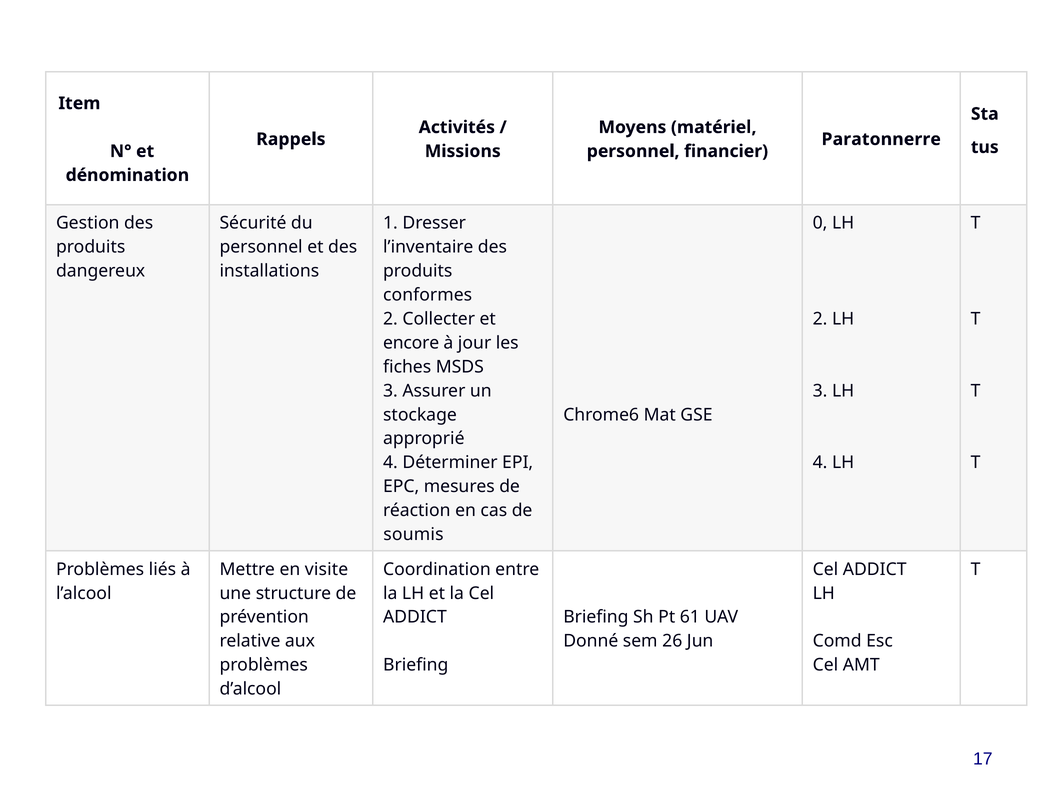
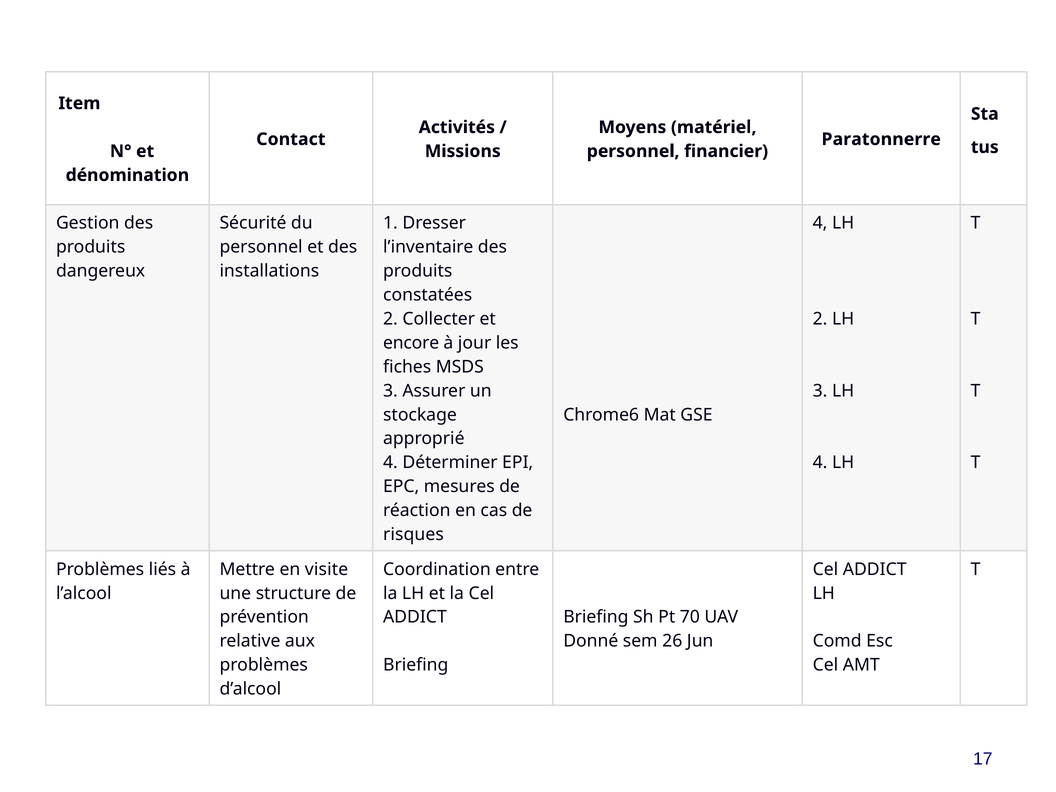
Rappels: Rappels -> Contact (291, 139)
0: 0 -> 4 (820, 223)
conformes: conformes -> constatées (428, 295)
soumis: soumis -> risques (413, 534)
61: 61 -> 70 (690, 617)
